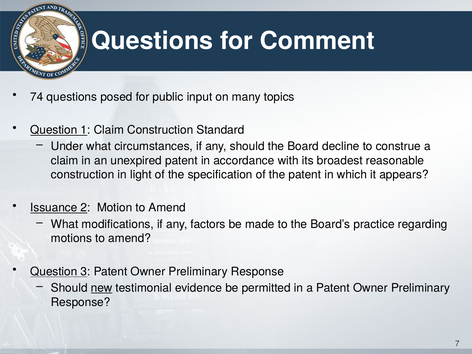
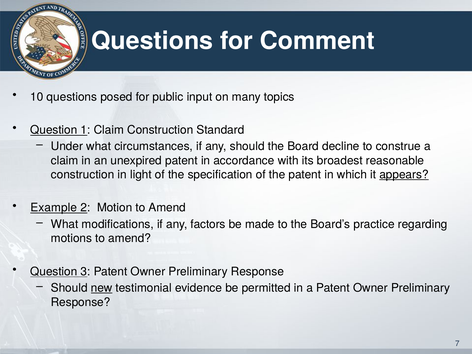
74: 74 -> 10 (37, 97)
appears underline: none -> present (404, 175)
Issuance: Issuance -> Example (54, 208)
